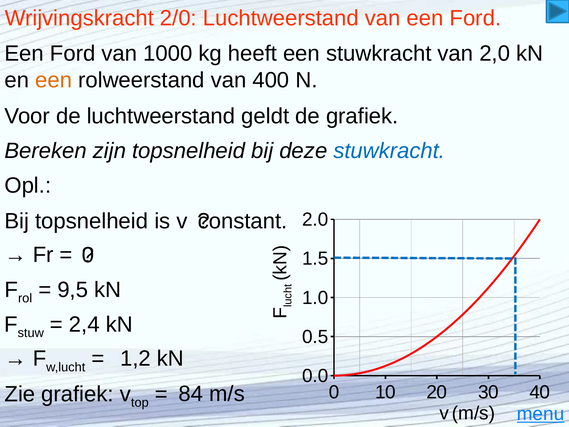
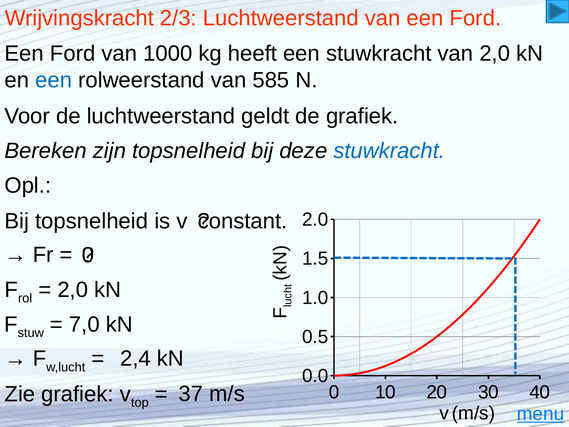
2/0: 2/0 -> 2/3 (178, 18)
een colour: orange -> blue (54, 80)
400: 400 -> 585 (271, 80)
9,5: 9,5 -> 2,0 (73, 290)
2,4: 2,4 -> 7,0 (84, 324)
1,2: 1,2 -> 2,4 (135, 358)
84: 84 -> 37 (191, 394)
